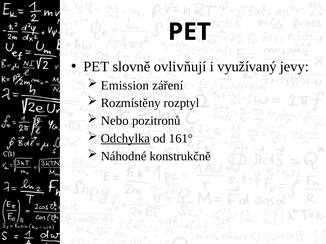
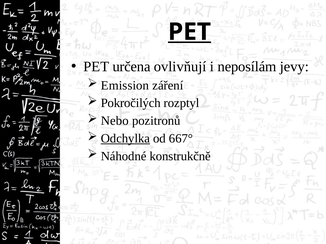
PET underline: none -> present (189, 32)
slovně: slovně -> určena (131, 67)
využívaný: využívaný -> neposílám (247, 67)
Rozmístěny: Rozmístěny -> Pokročilých (131, 103)
161°: 161° -> 667° (181, 139)
